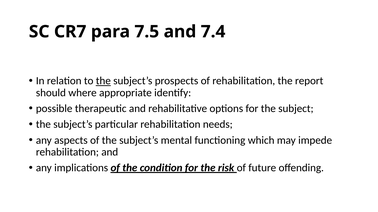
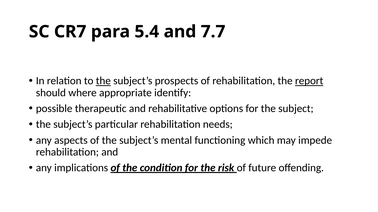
7.5: 7.5 -> 5.4 (147, 32)
7.4: 7.4 -> 7.7 (213, 32)
report underline: none -> present (309, 81)
